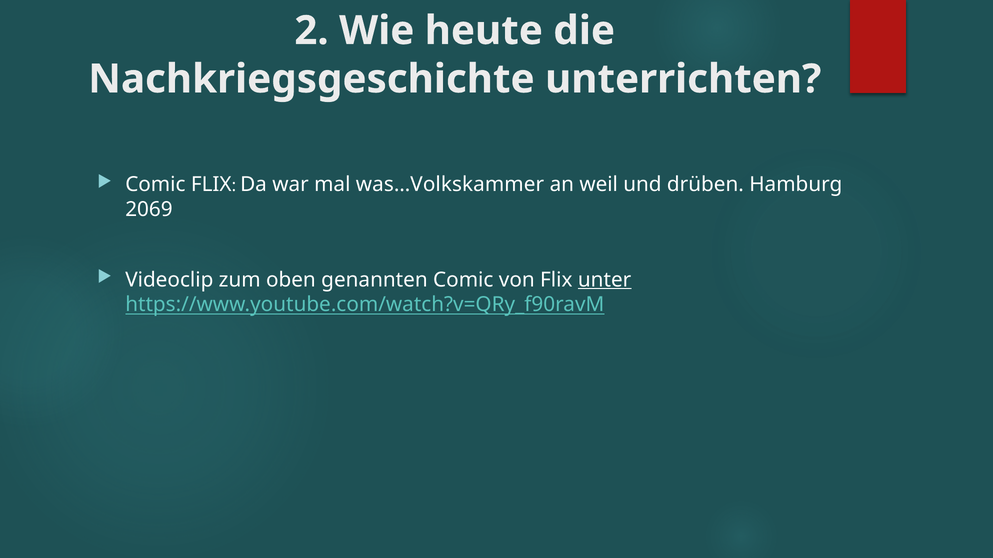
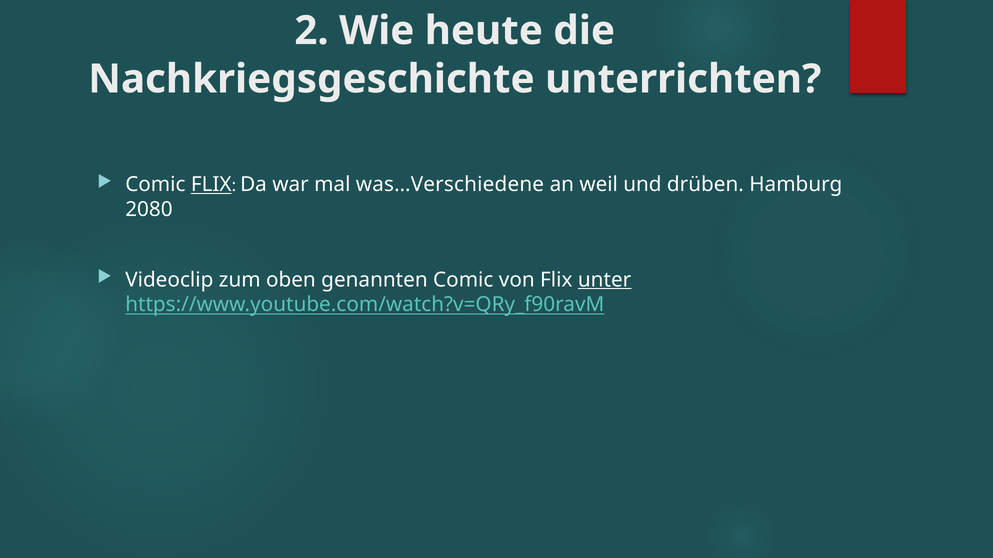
FLIX underline: none -> present (211, 185)
was…Volkskammer: was…Volkskammer -> was…Verschiedene (450, 185)
2069: 2069 -> 2080 (149, 210)
